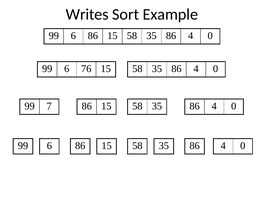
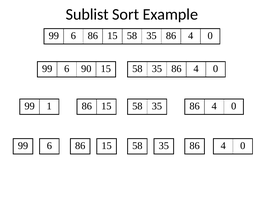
Writes: Writes -> Sublist (87, 14)
76: 76 -> 90 (86, 69)
7: 7 -> 1 (49, 106)
